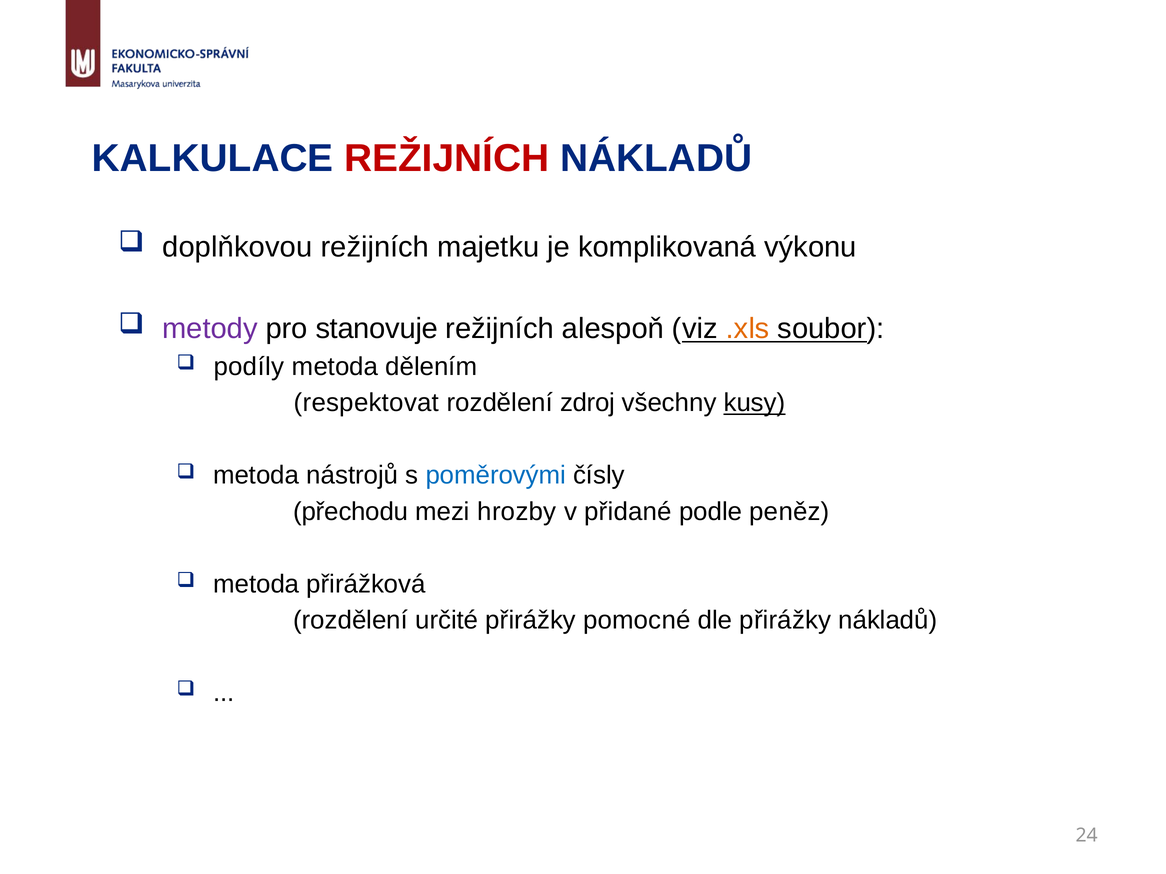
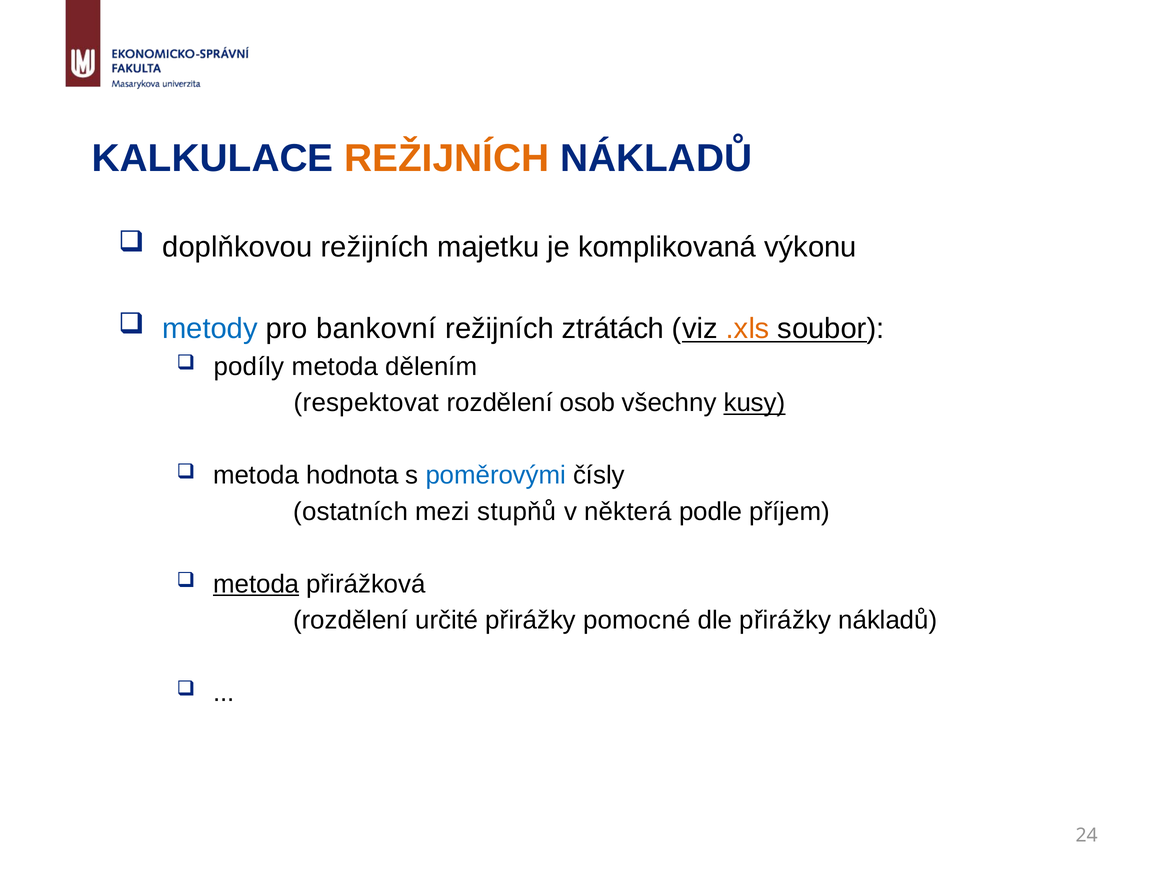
REŽIJNÍCH colour: red -> orange (447, 158)
metody colour: purple -> blue (210, 329)
stanovuje: stanovuje -> bankovní (376, 329)
alespoň: alespoň -> ztrátách (613, 329)
zdroj: zdroj -> osob (588, 403)
nástrojů: nástrojů -> hodnota (352, 476)
přechodu: přechodu -> ostatních (351, 512)
hrozby: hrozby -> stupňů (517, 512)
přidané: přidané -> některá (628, 512)
peněz: peněz -> příjem (790, 512)
metoda underline: none -> present (256, 584)
